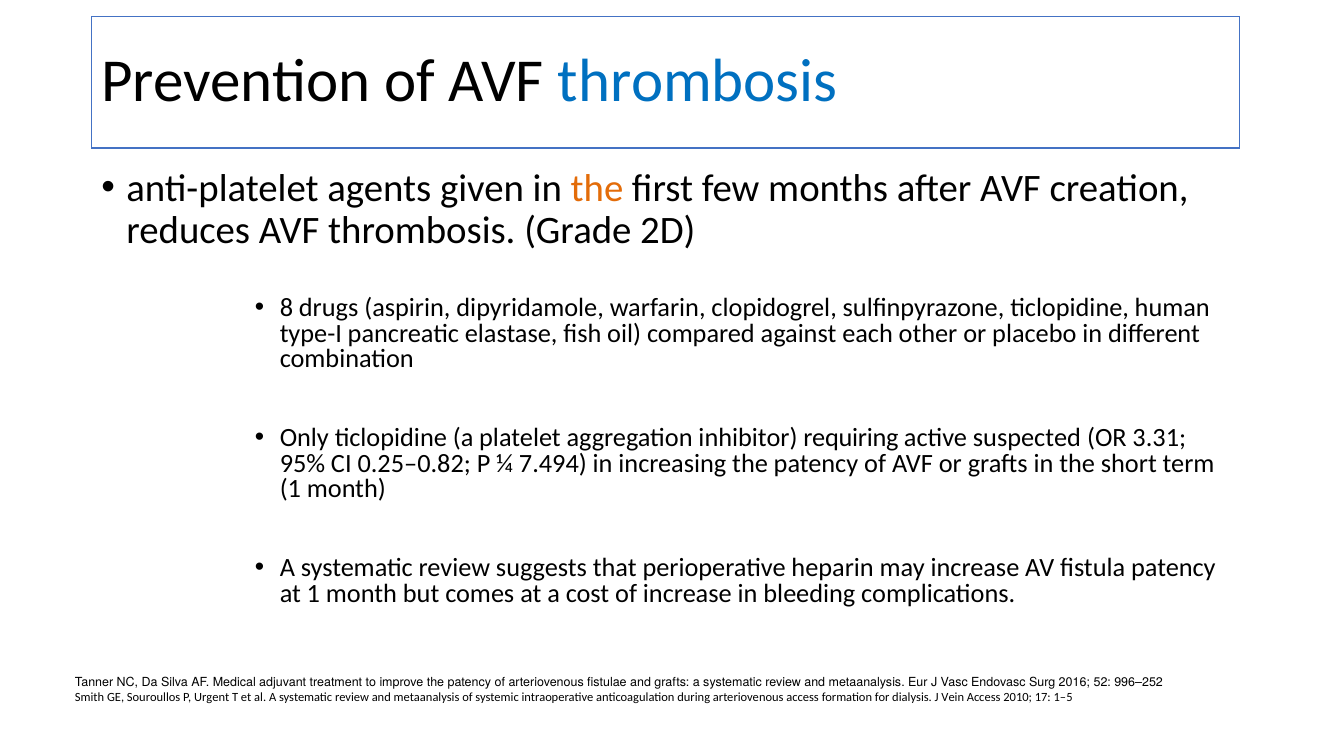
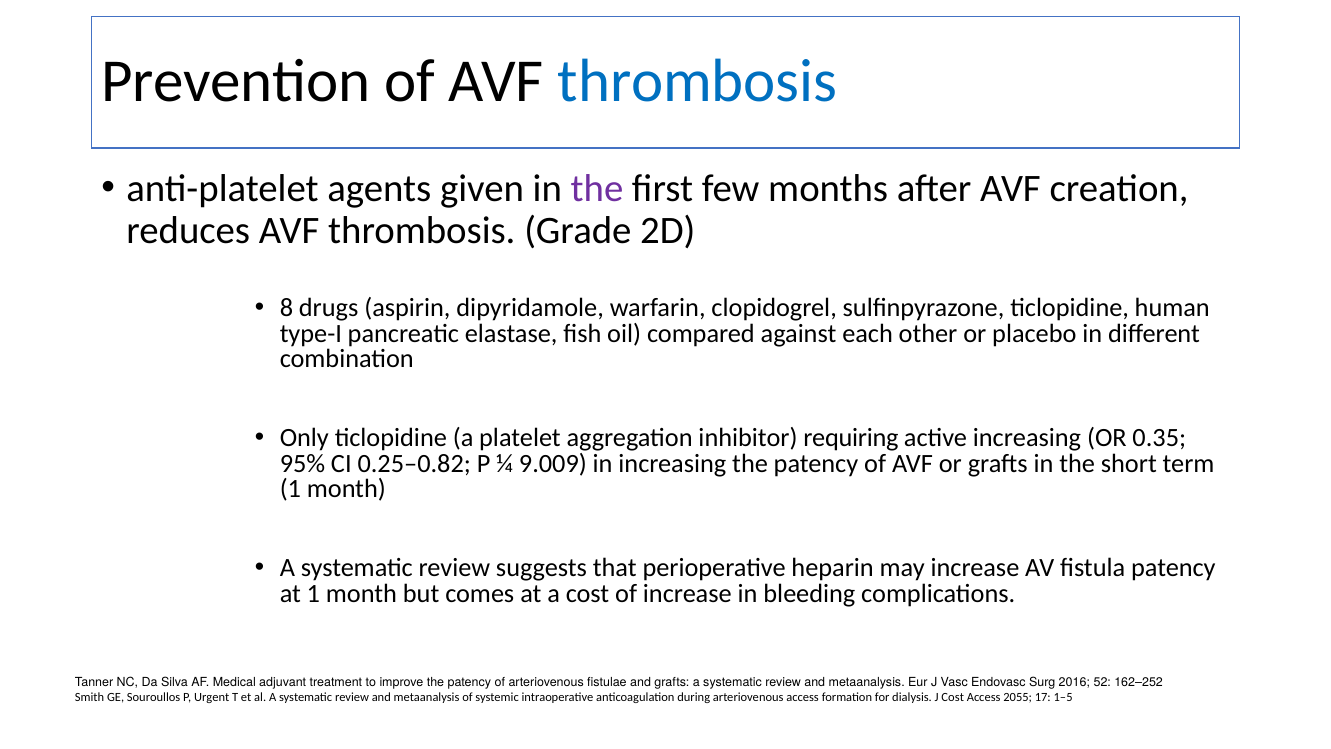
the colour: orange -> purple (597, 188)
active suspected: suspected -> increasing (1027, 438)
3.31: 3.31 -> 0.35 (1159, 438)
7.494: 7.494 -> 9.009 (553, 464)
996–252: 996–252 -> 162–252 (1139, 682)
J Vein: Vein -> Cost (953, 697)
2010: 2010 -> 2055 (1018, 697)
